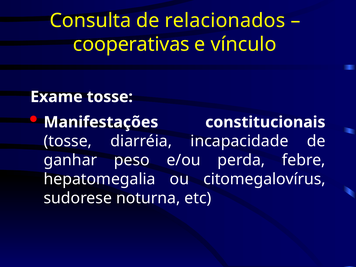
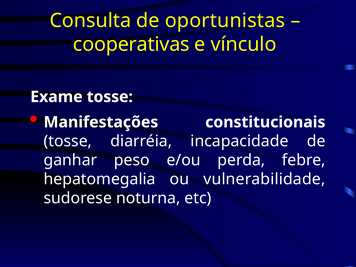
relacionados: relacionados -> oportunistas (225, 21)
citomegalovírus: citomegalovírus -> vulnerabilidade (264, 179)
